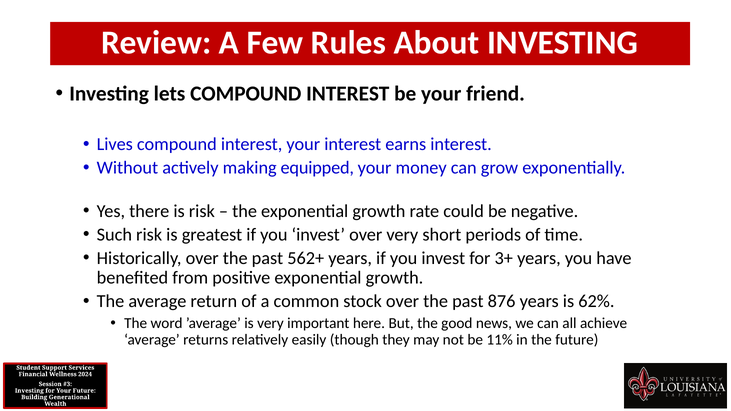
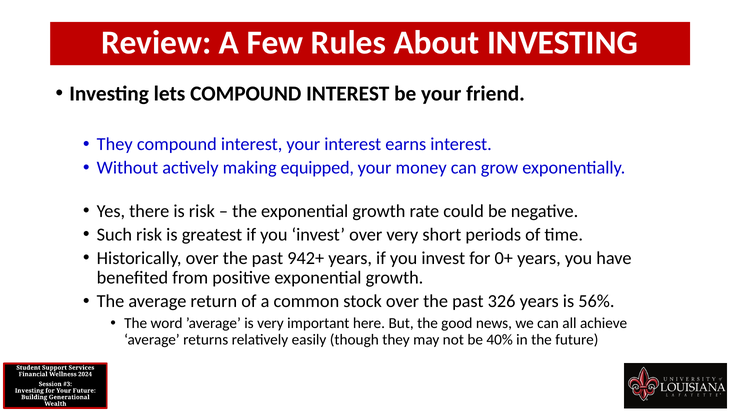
Lives: Lives -> They (115, 144)
562+: 562+ -> 942+ (306, 258)
3+: 3+ -> 0+ (504, 258)
876: 876 -> 326 (502, 301)
62%: 62% -> 56% (596, 301)
11%: 11% -> 40% (500, 340)
